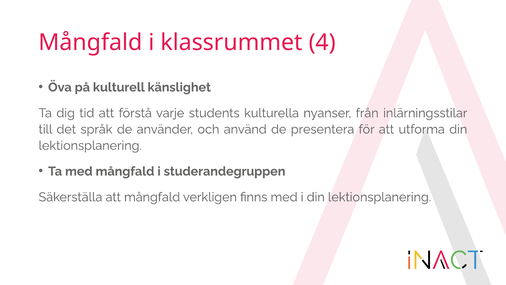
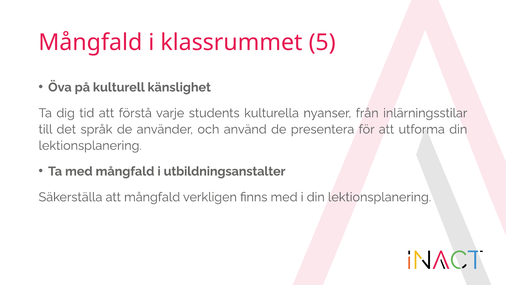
4: 4 -> 5 (322, 43)
studerandegruppen: studerandegruppen -> utbildningsanstalter (225, 171)
